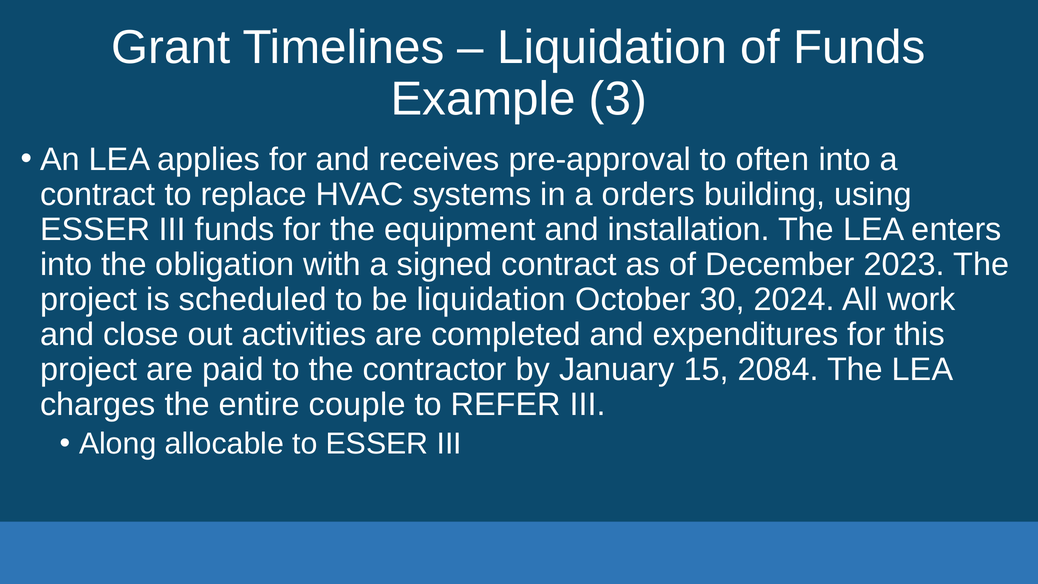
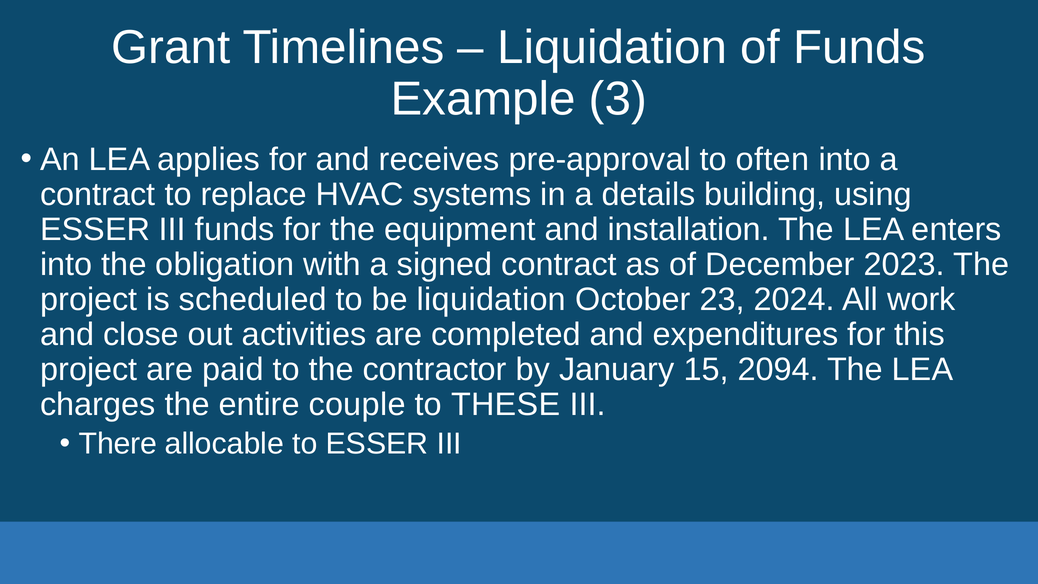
orders: orders -> details (649, 194)
30: 30 -> 23 (722, 299)
2084: 2084 -> 2094 (778, 370)
REFER: REFER -> THESE (506, 405)
Along: Along -> There (118, 444)
